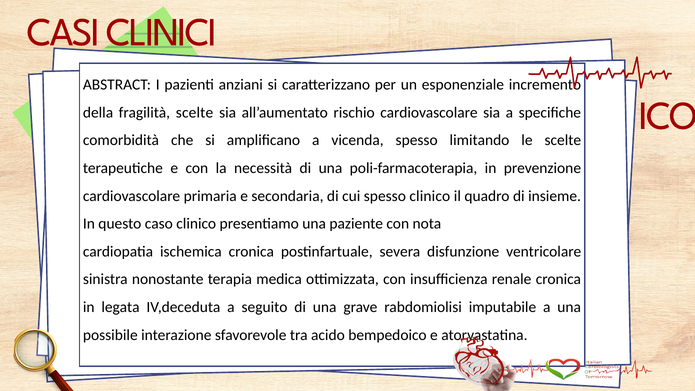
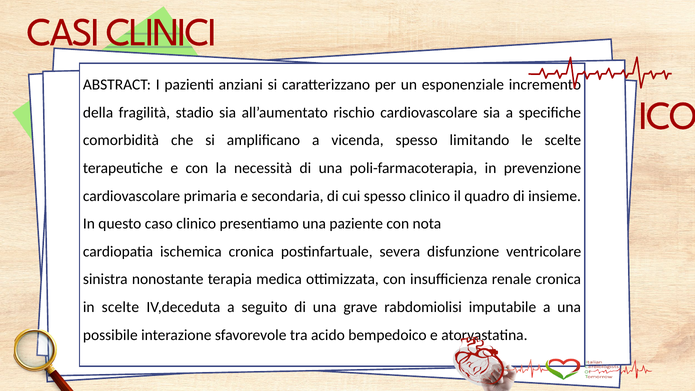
fragilità scelte: scelte -> stadio (195, 113)
in legata: legata -> scelte (120, 307)
